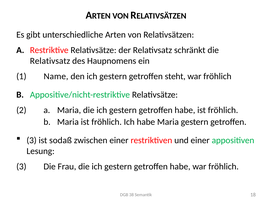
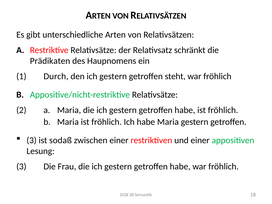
Relativsatz: Relativsatz -> Prädikaten (50, 61)
Name: Name -> Durch (56, 76)
